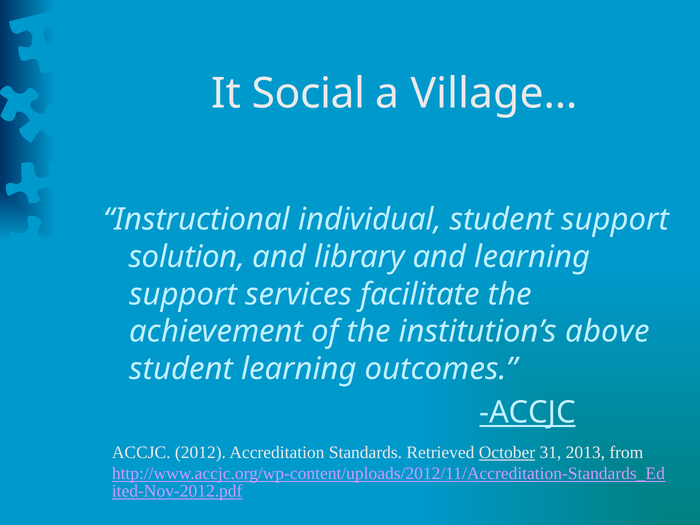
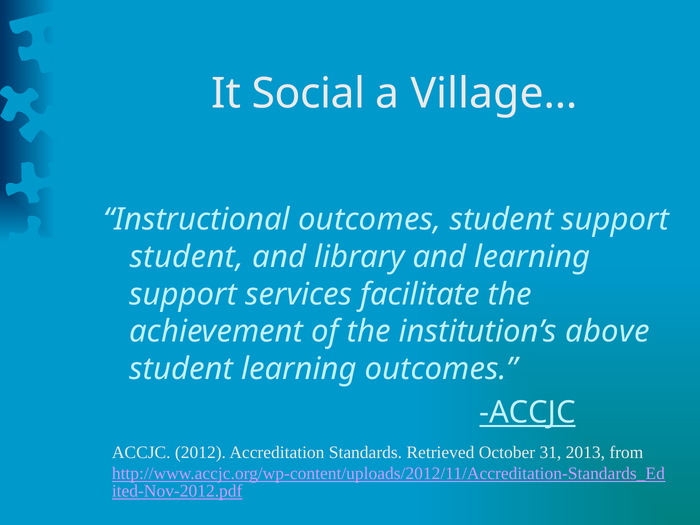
Instructional individual: individual -> outcomes (370, 220)
solution: solution -> student (187, 257)
October underline: present -> none (507, 453)
